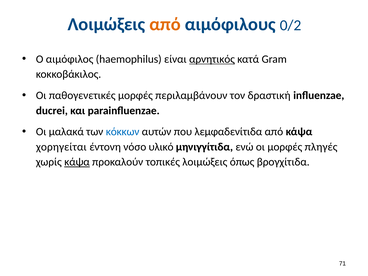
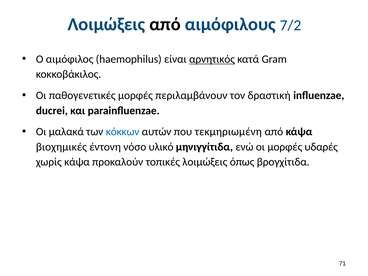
από colour: orange -> black (165, 24)
0/2: 0/2 -> 7/2 (291, 25)
λεμφαδενίτιδα: λεμφαδενίτιδα -> τεκμηριωμένη (228, 132)
χορηγείται: χορηγείται -> βιοχημικές (61, 147)
πληγές: πληγές -> υδαρές (321, 147)
κάψα underline: present -> none (77, 162)
